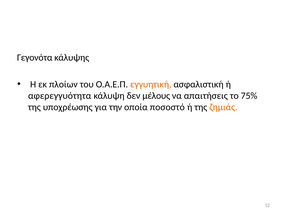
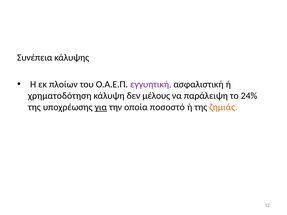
Γεγονότα: Γεγονότα -> Συνέπεια (35, 58)
εγγυητική colour: orange -> purple (151, 84)
αφερεγγυότητα: αφερεγγυότητα -> χρηματοδότηση (60, 96)
απαιτήσεις: απαιτήσεις -> παράλειψη (206, 96)
75%: 75% -> 24% (249, 96)
για underline: none -> present (101, 107)
